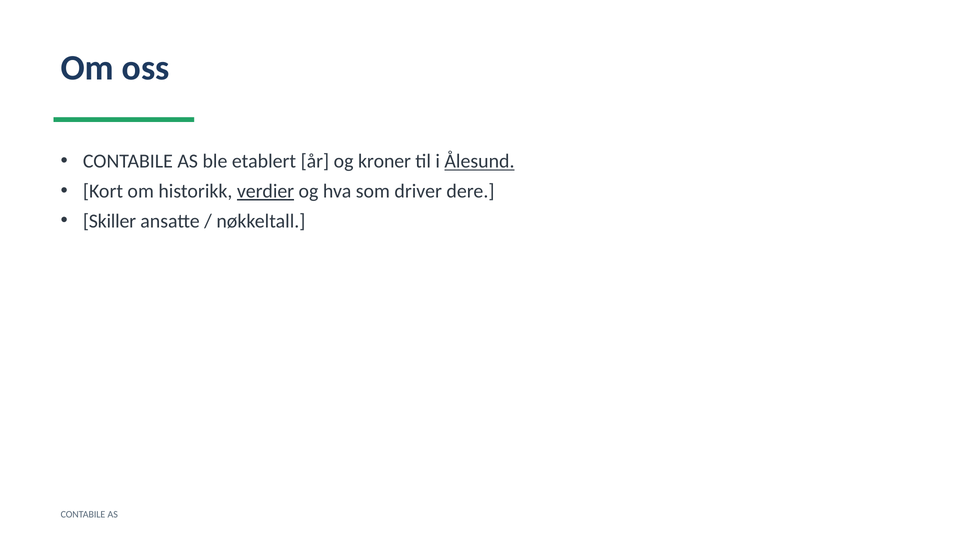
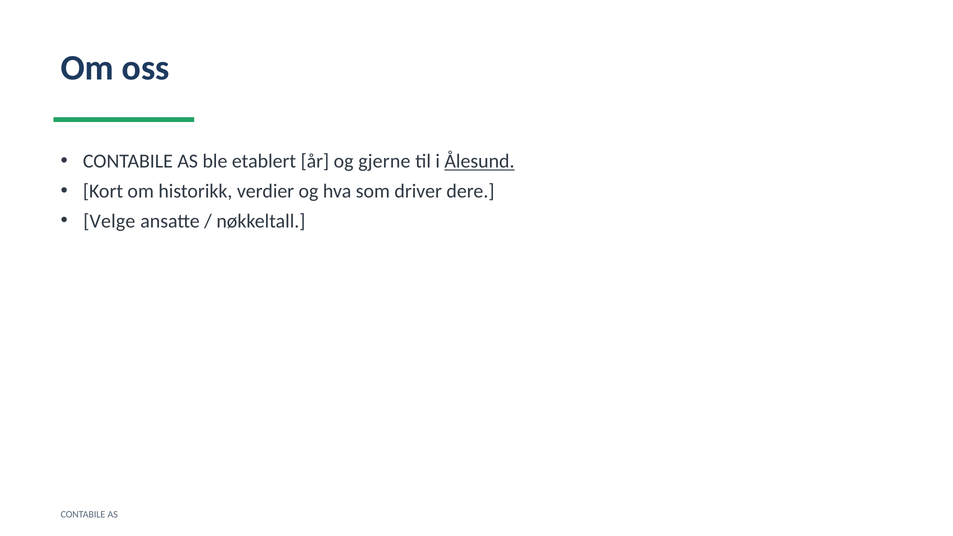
kroner: kroner -> gjerne (384, 161)
verdier underline: present -> none (266, 191)
Skiller: Skiller -> Velge (109, 221)
